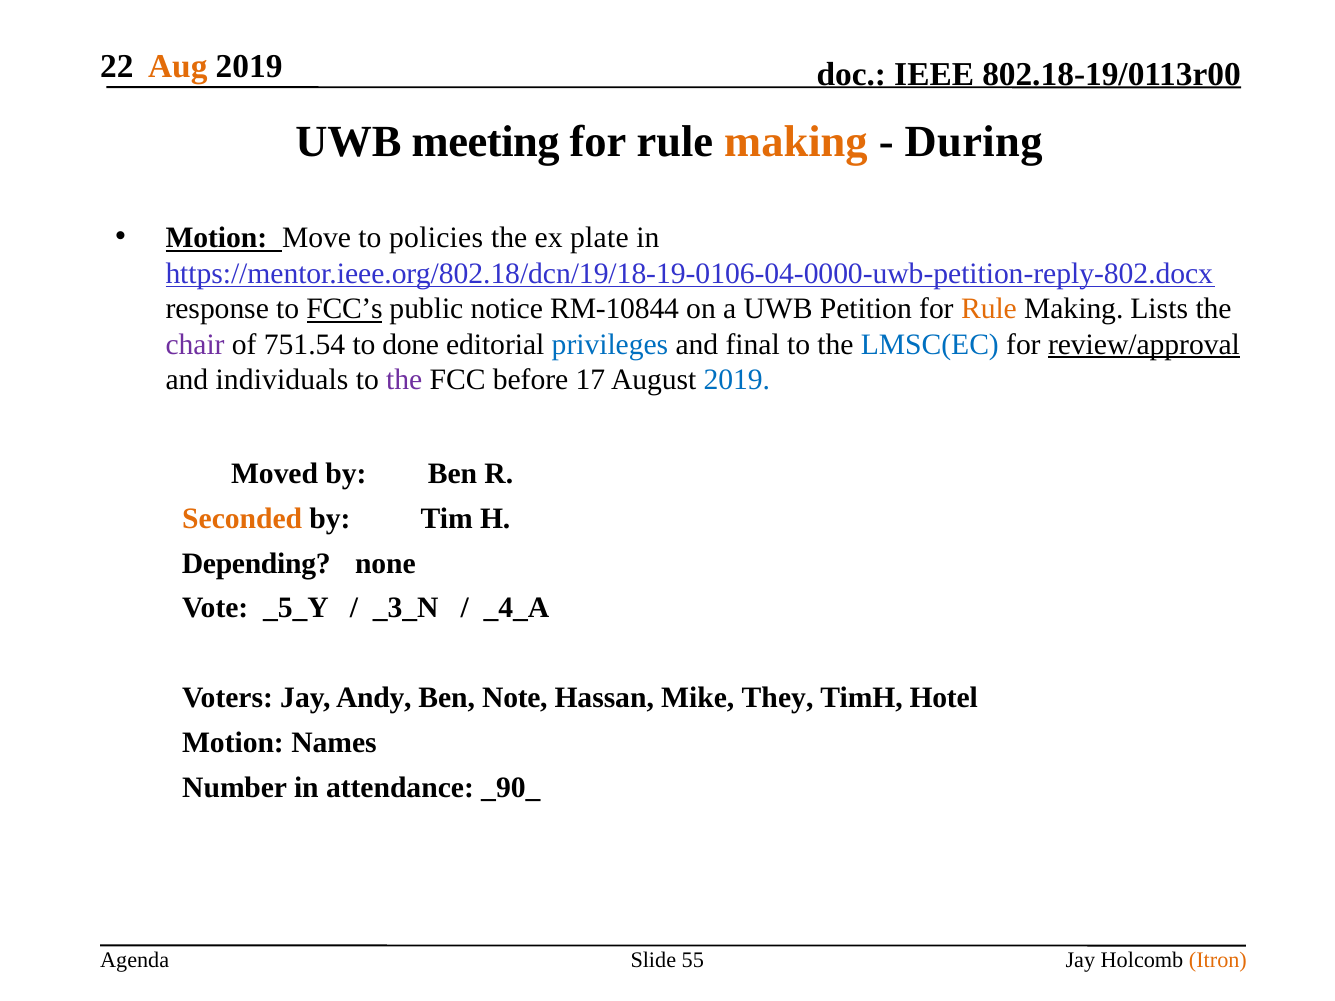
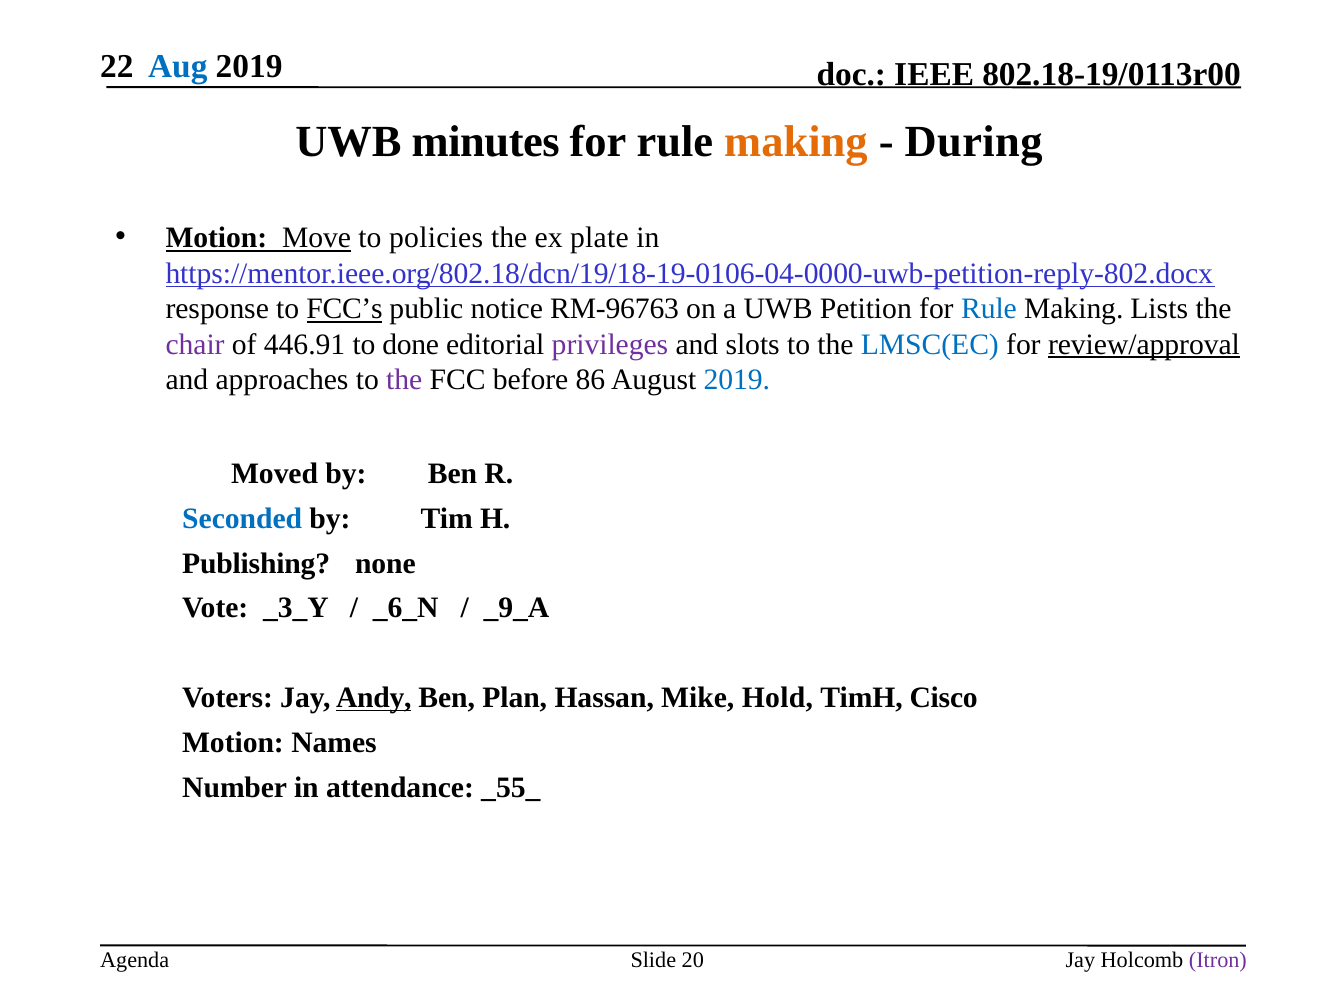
Aug colour: orange -> blue (178, 67)
meeting: meeting -> minutes (486, 141)
Move underline: none -> present (317, 238)
RM-10844: RM-10844 -> RM-96763 (615, 309)
Rule colour: orange -> blue (989, 309)
751.54: 751.54 -> 446.91 (305, 345)
privileges colour: blue -> purple (610, 345)
final: final -> slots (753, 345)
individuals: individuals -> approaches (282, 380)
17: 17 -> 86 (591, 380)
Seconded colour: orange -> blue (242, 519)
Depending: Depending -> Publishing (256, 563)
_5_Y: _5_Y -> _3_Y (296, 608)
_3_N: _3_N -> _6_N (406, 608)
_4_A: _4_A -> _9_A (516, 608)
Andy underline: none -> present (374, 698)
Note: Note -> Plan (515, 698)
They: They -> Hold (777, 698)
Hotel: Hotel -> Cisco (944, 698)
_90_: _90_ -> _55_ (511, 788)
55: 55 -> 20 (693, 960)
Itron colour: orange -> purple (1218, 960)
